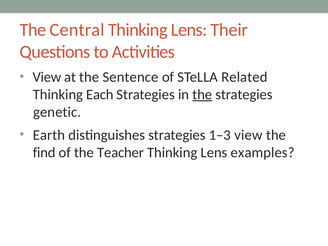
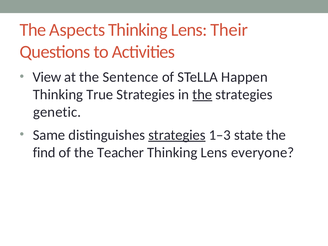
Central: Central -> Aspects (77, 30)
Related: Related -> Happen (244, 77)
Each: Each -> True (100, 95)
Earth: Earth -> Same (49, 135)
strategies underline: none -> present (177, 135)
1–3 view: view -> state (249, 135)
examples: examples -> everyone (263, 152)
